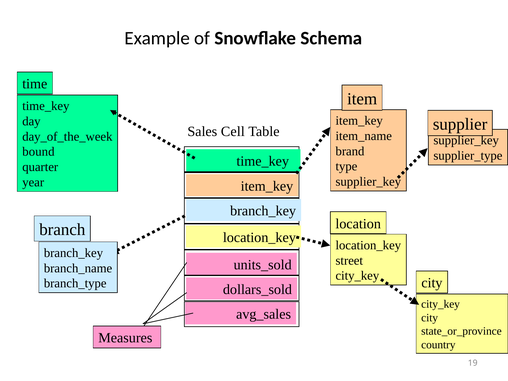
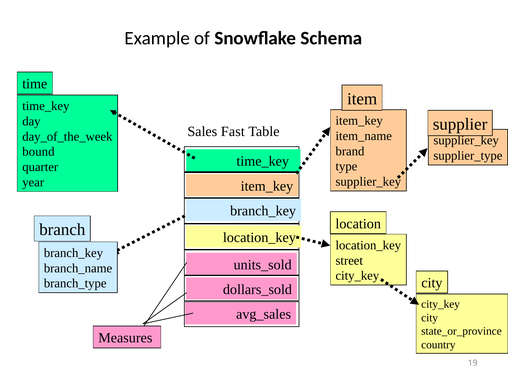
Cell: Cell -> Fast (233, 132)
